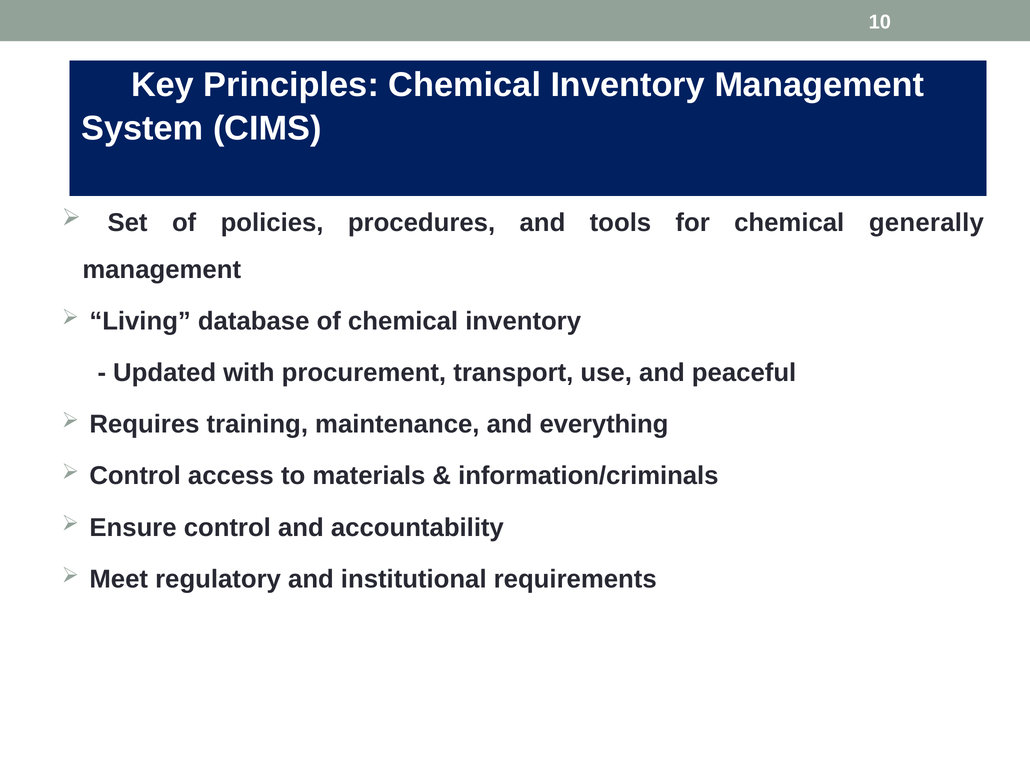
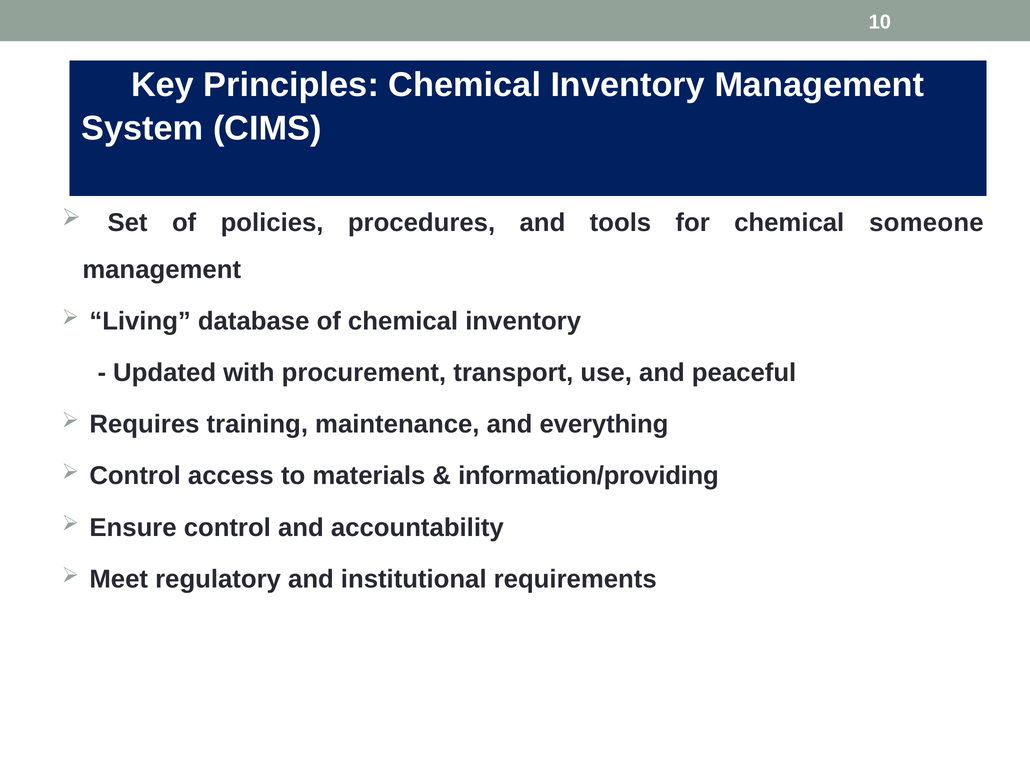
generally: generally -> someone (926, 223)
information/criminals: information/criminals -> information/providing (588, 476)
